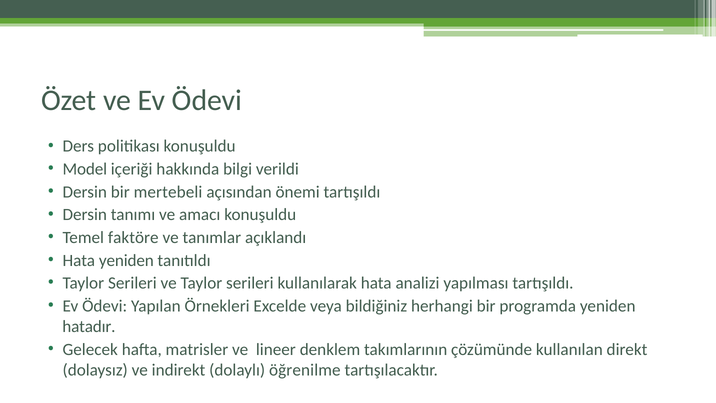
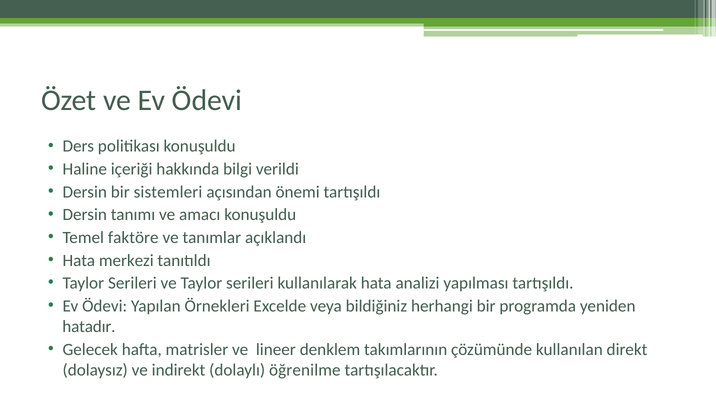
Model: Model -> Haline (85, 169)
mertebeli: mertebeli -> sistemleri (168, 192)
Hata yeniden: yeniden -> merkezi (126, 260)
